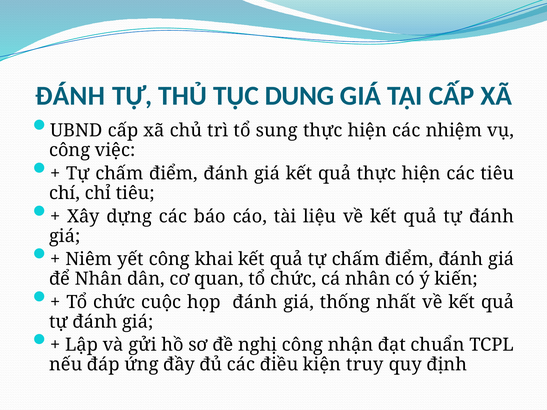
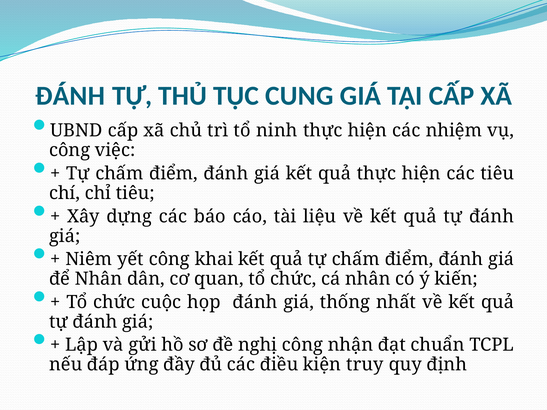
DUNG: DUNG -> CUNG (299, 96)
sung: sung -> ninh (277, 131)
